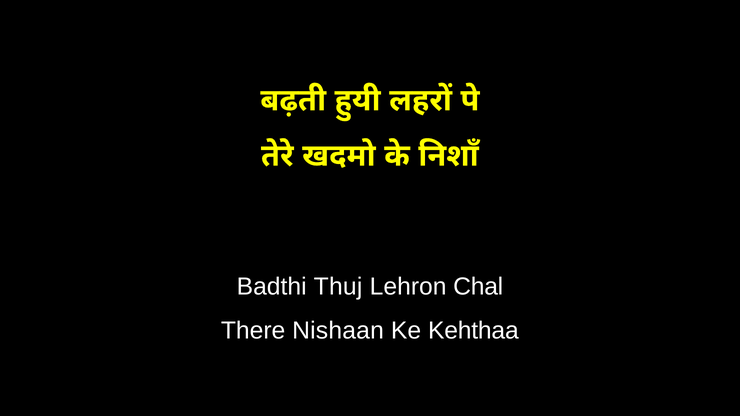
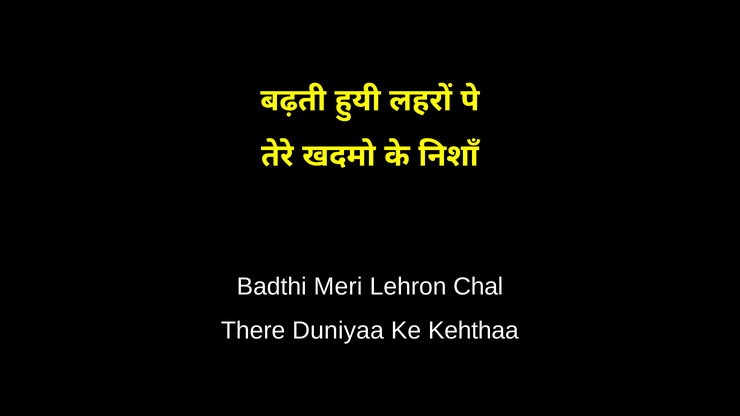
Thuj: Thuj -> Meri (338, 287)
Nishaan: Nishaan -> Duniyaa (338, 331)
